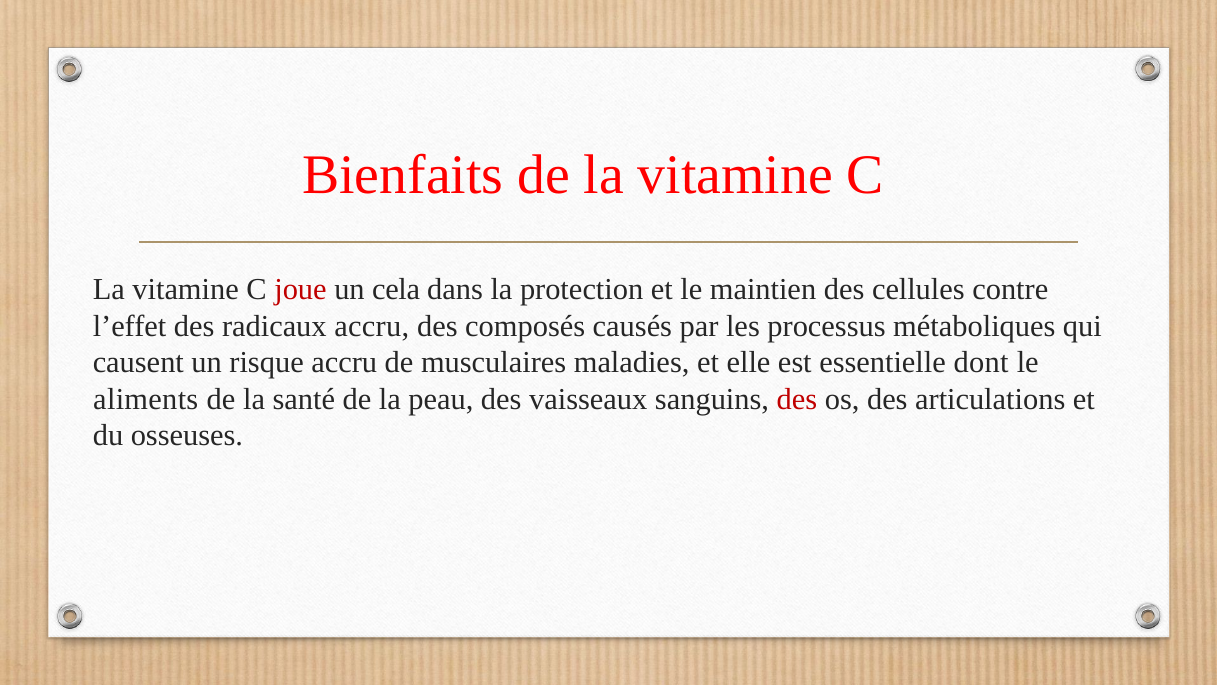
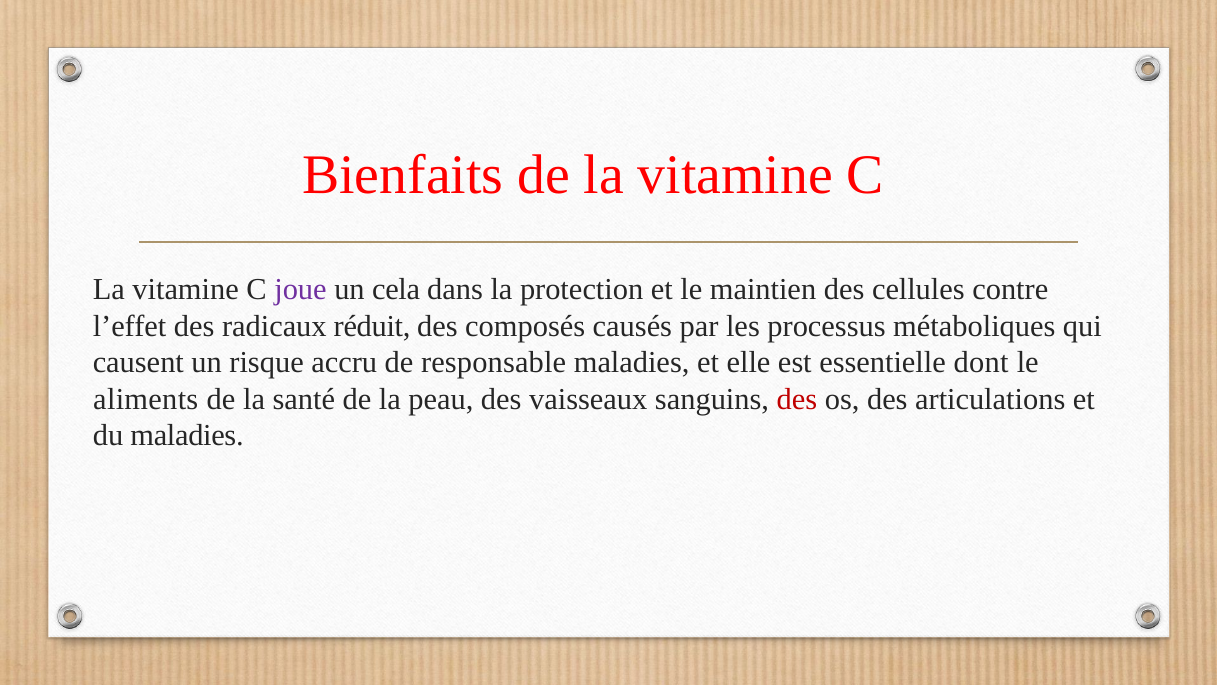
joue colour: red -> purple (301, 289)
radicaux accru: accru -> réduit (372, 326)
musculaires: musculaires -> responsable (494, 362)
du osseuses: osseuses -> maladies (187, 435)
